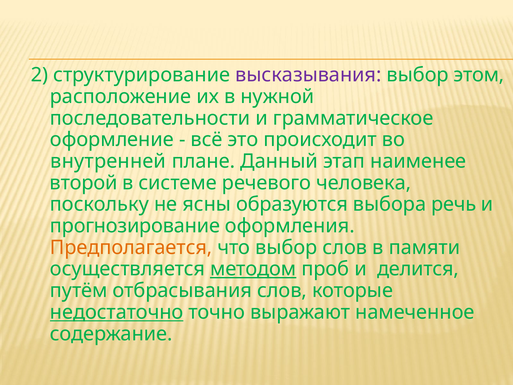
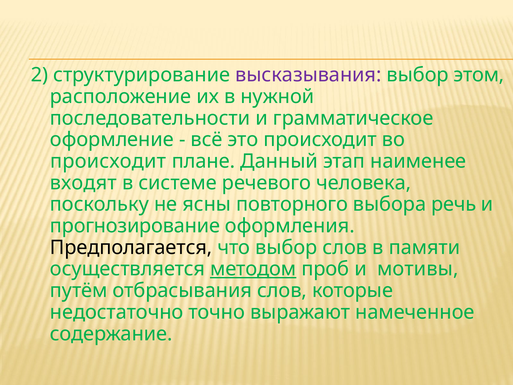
внутренней: внутренней -> происходит (108, 161)
второй: второй -> входят (83, 183)
образуются: образуются -> повторного (292, 204)
Предполагается colour: orange -> black (131, 247)
делится: делится -> мотивы (418, 269)
недостаточно underline: present -> none (117, 312)
